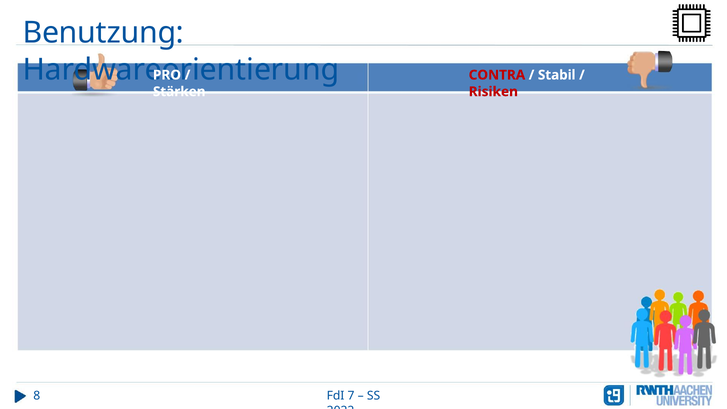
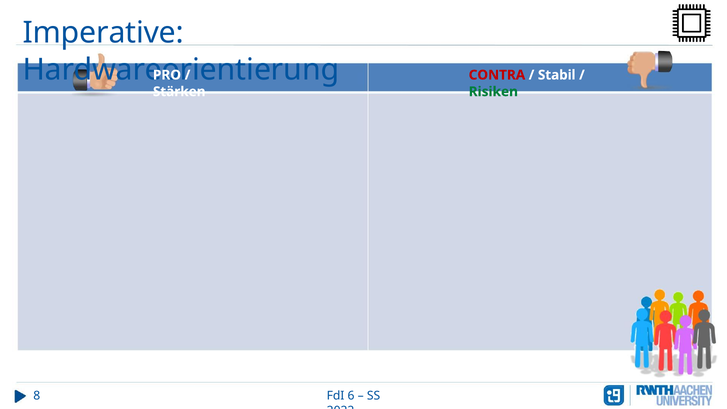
Benutzung: Benutzung -> Imperative (103, 33)
Risiken colour: red -> green (493, 92)
7: 7 -> 6 (351, 396)
